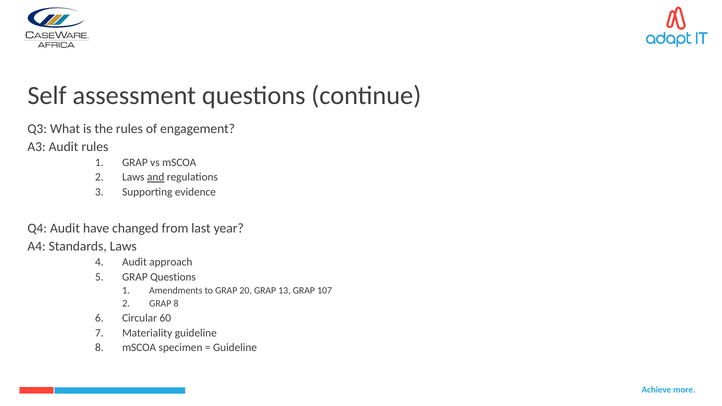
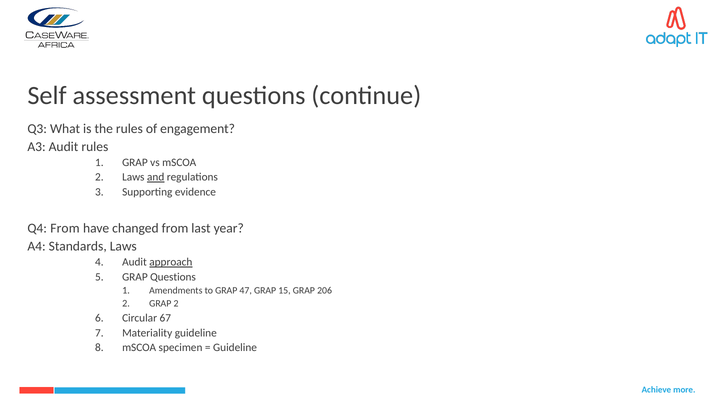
Q4 Audit: Audit -> From (65, 229)
approach underline: none -> present (171, 262)
20: 20 -> 47 (246, 291)
13: 13 -> 15 (284, 291)
107: 107 -> 206 (325, 291)
GRAP 8: 8 -> 2 (176, 304)
60: 60 -> 67 (165, 318)
